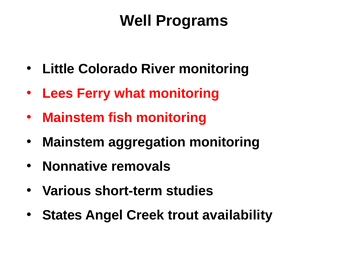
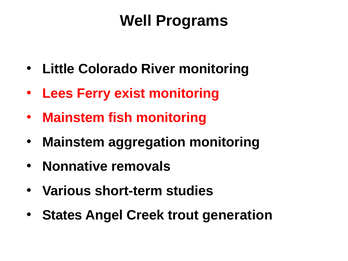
what: what -> exist (130, 93)
availability: availability -> generation (237, 215)
